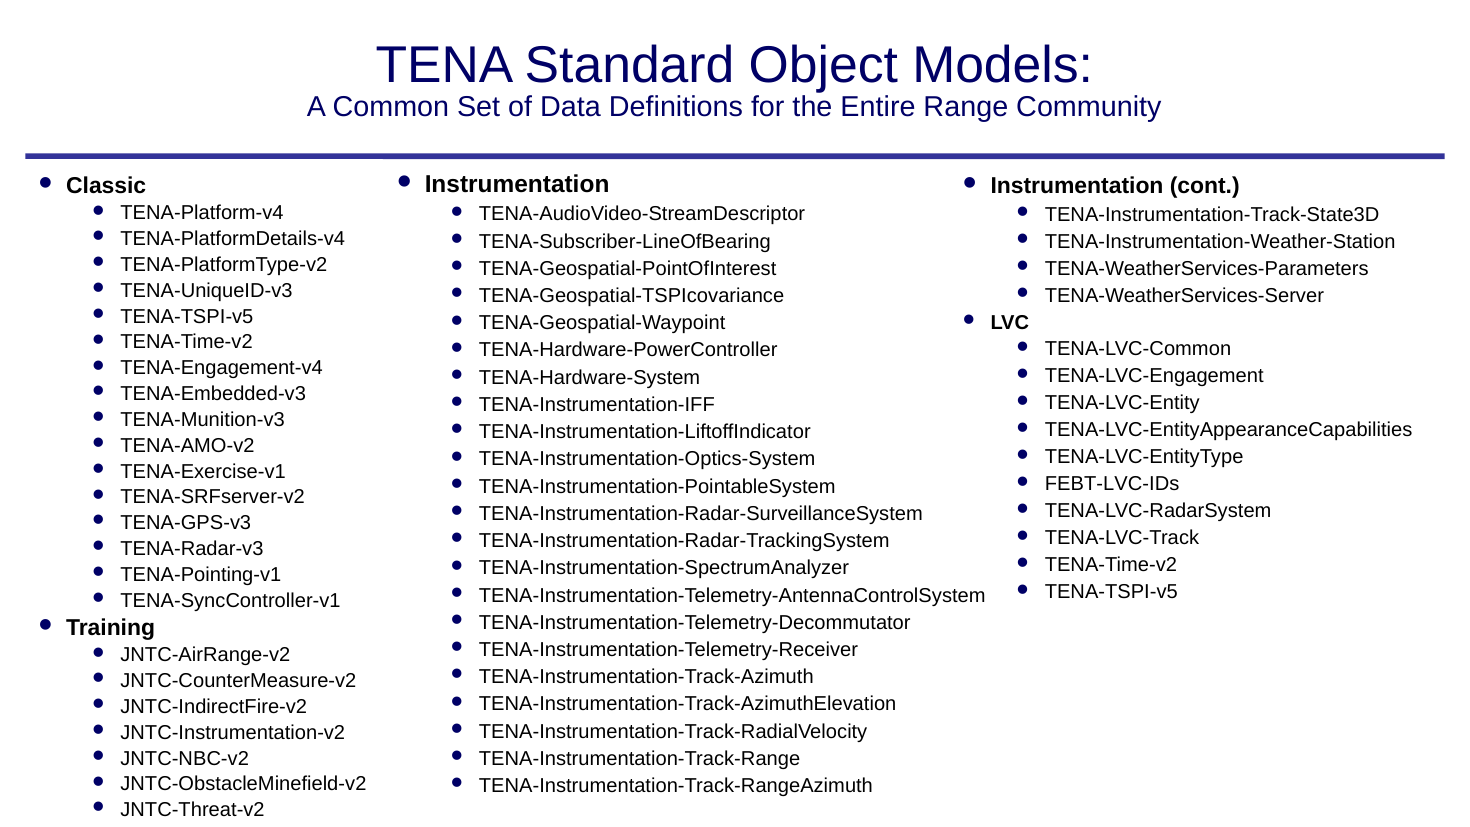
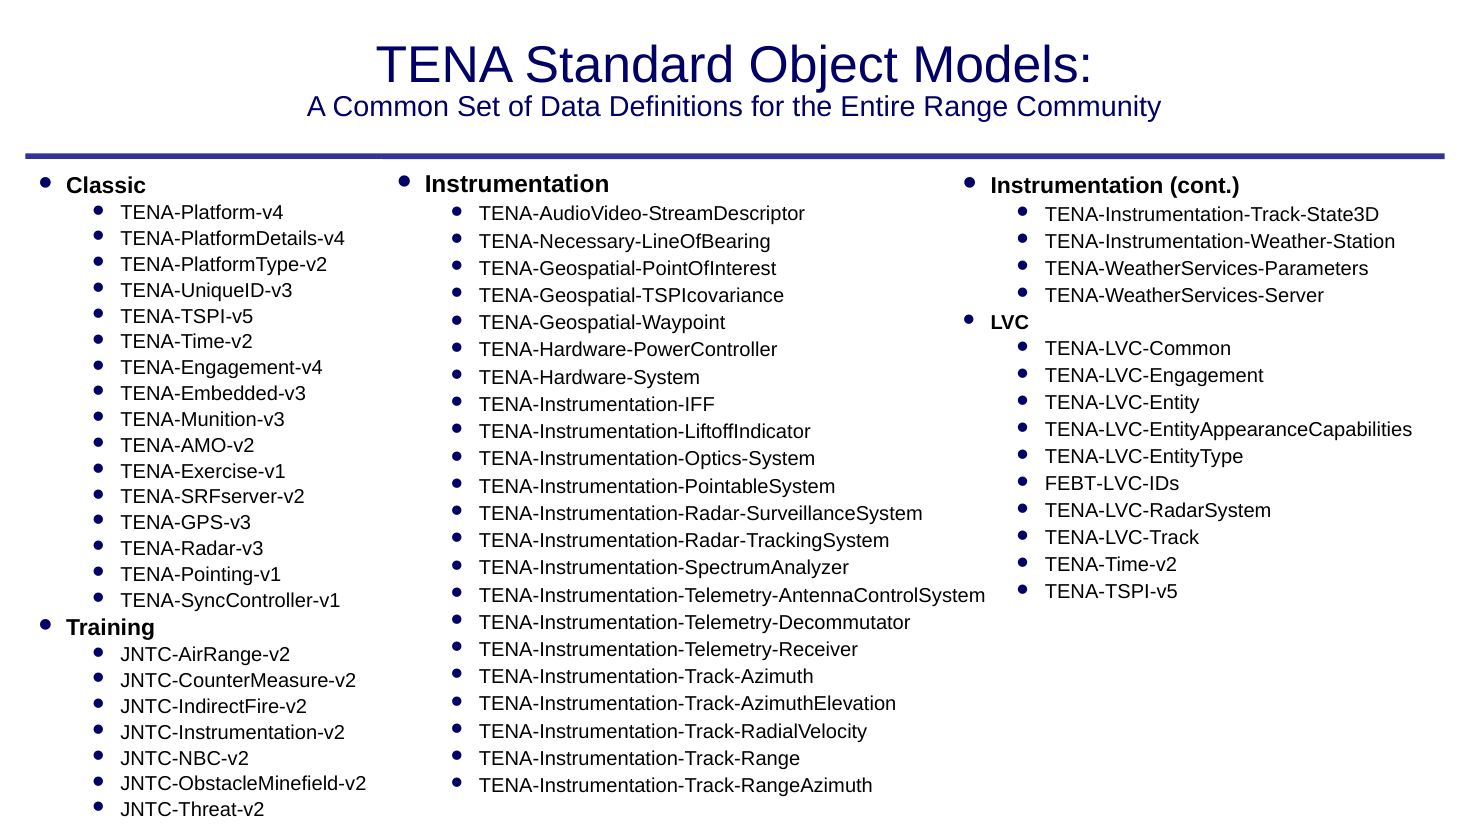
TENA-Subscriber-LineOfBearing: TENA-Subscriber-LineOfBearing -> TENA-Necessary-LineOfBearing (625, 241)
